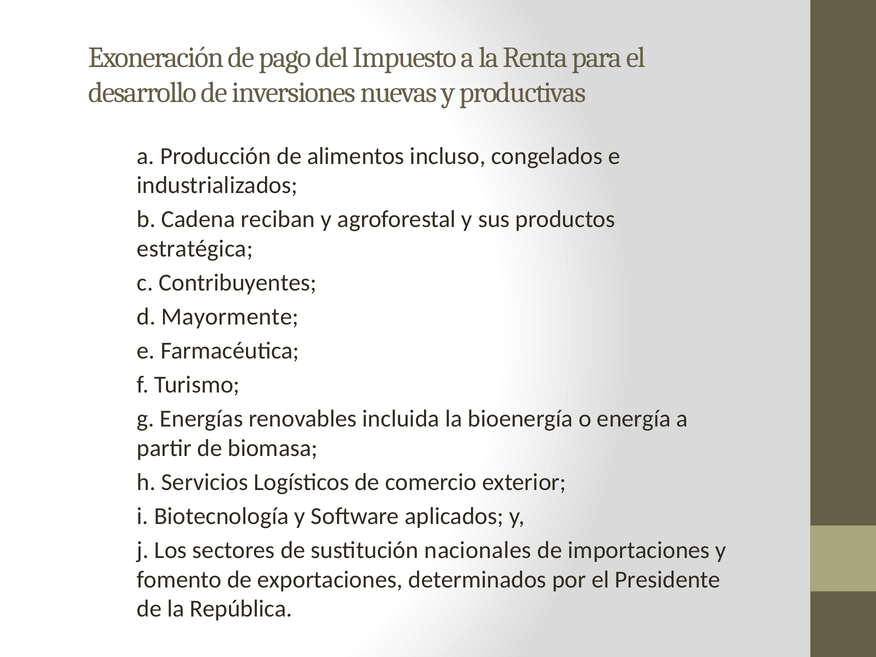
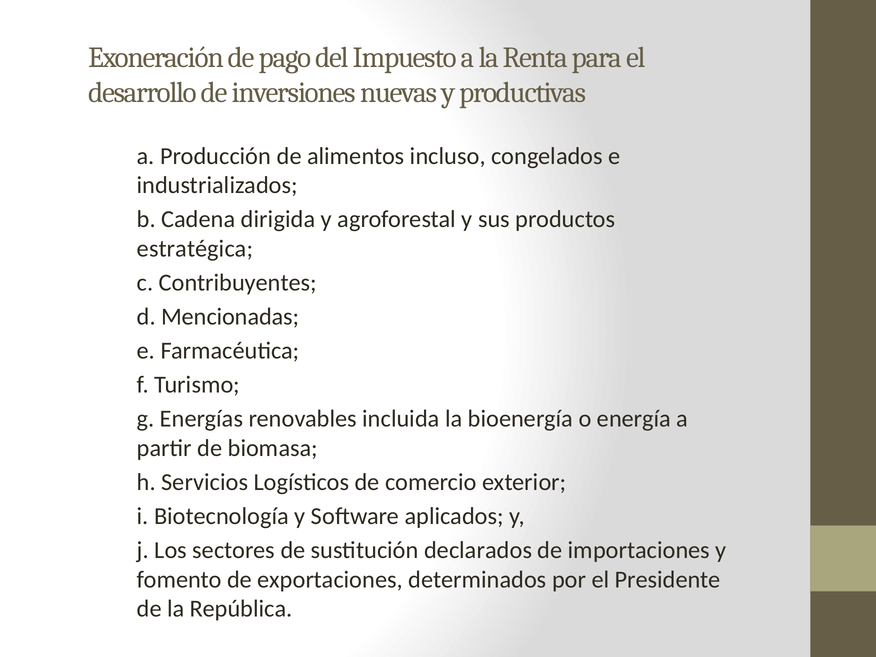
reciban: reciban -> dirigida (278, 219)
Mayormente: Mayormente -> Mencionadas (230, 317)
nacionales: nacionales -> declarados (478, 550)
